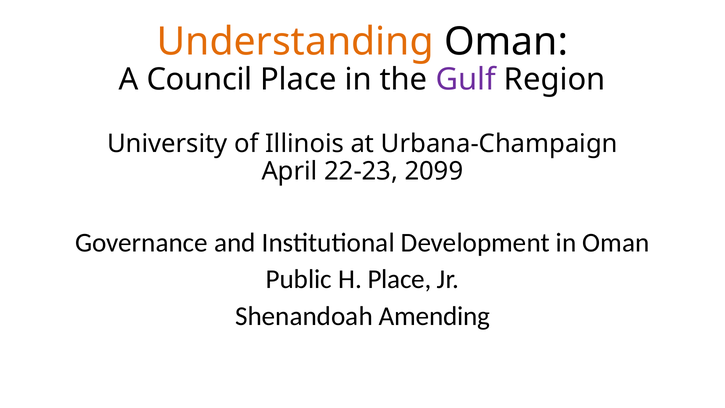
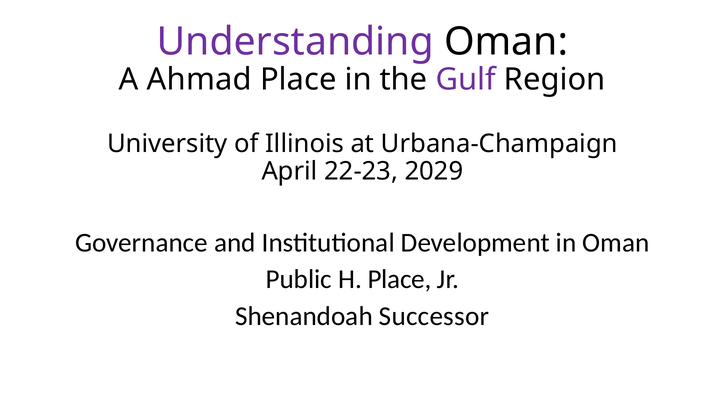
Understanding colour: orange -> purple (295, 42)
Council: Council -> Ahmad (199, 80)
2099: 2099 -> 2029 (434, 171)
Amending: Amending -> Successor (434, 316)
